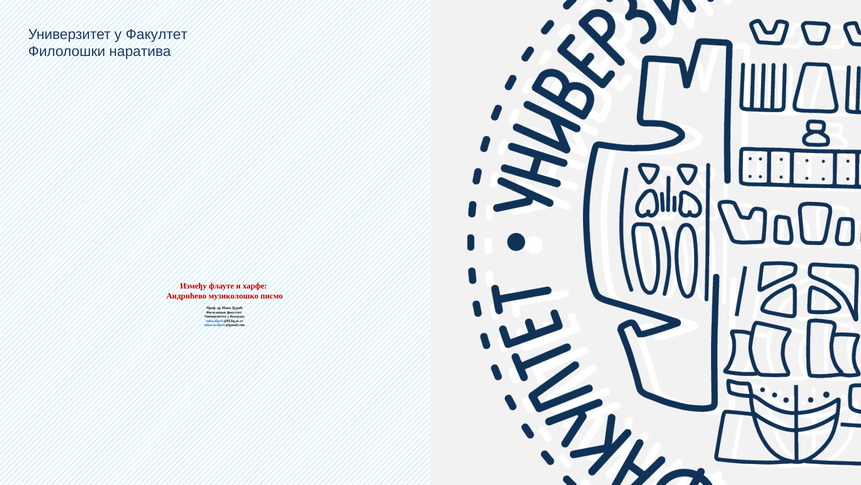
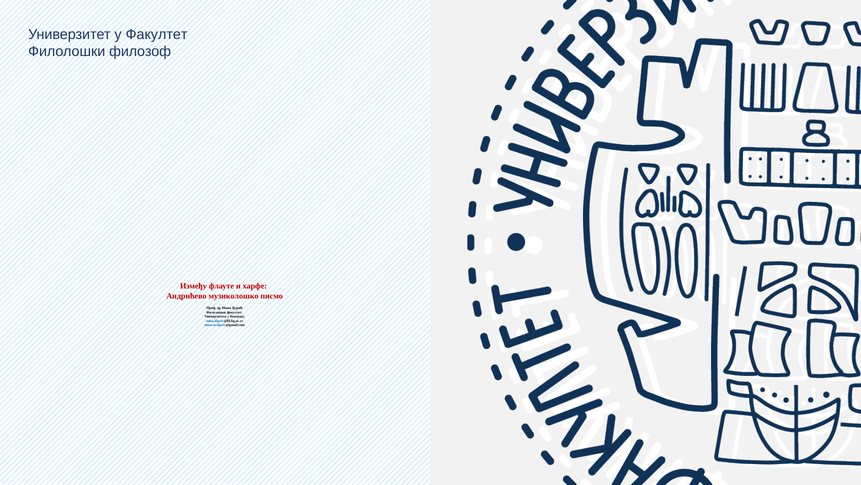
наратива: наратива -> филозоф (140, 52)
